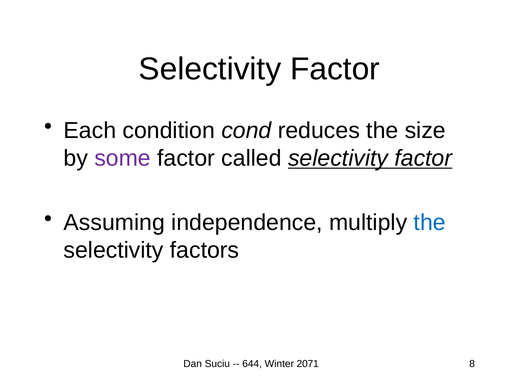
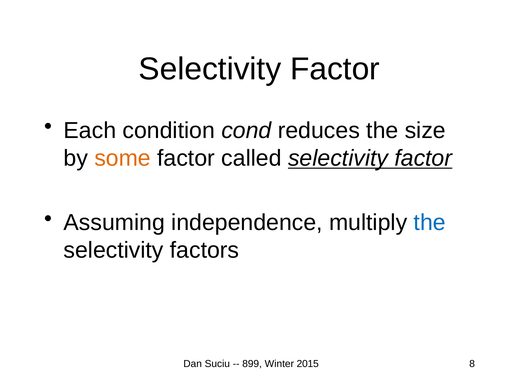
some colour: purple -> orange (123, 158)
644: 644 -> 899 (252, 364)
2071: 2071 -> 2015 (308, 364)
